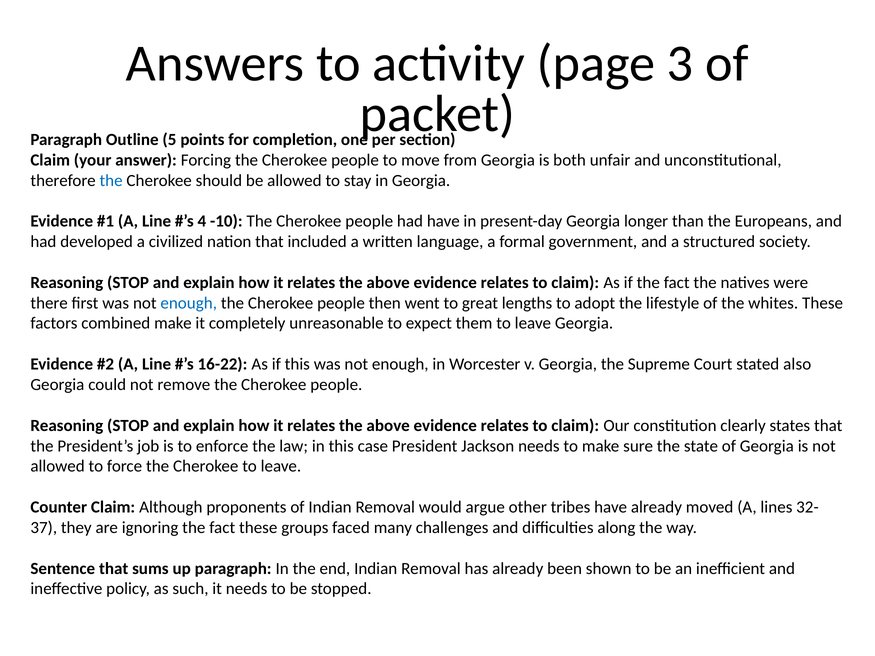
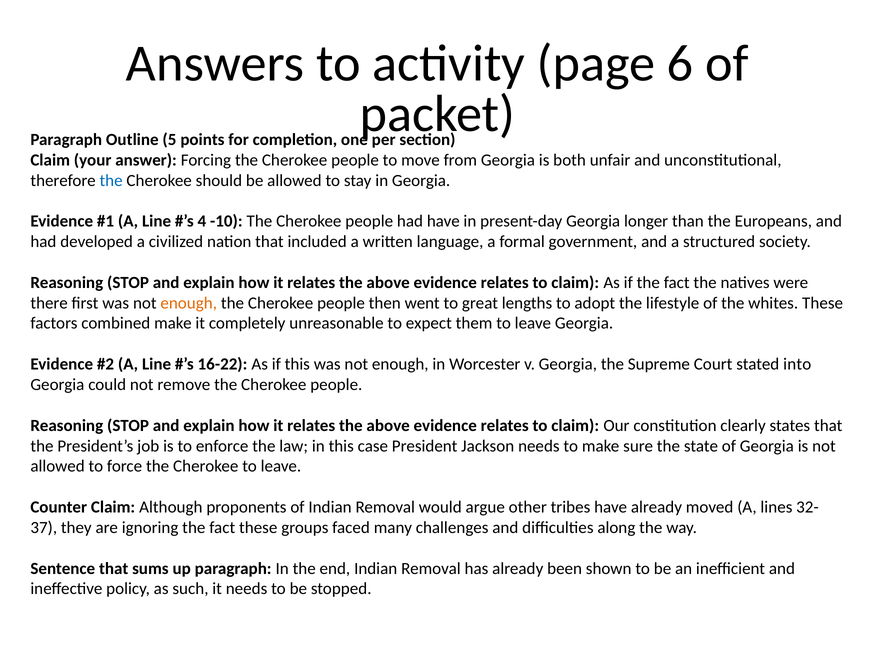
3: 3 -> 6 (680, 64)
enough colour: blue -> orange (189, 303)
also: also -> into (797, 364)
